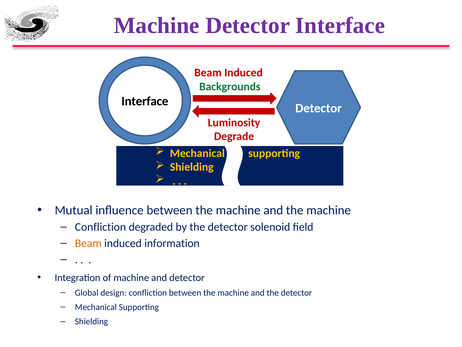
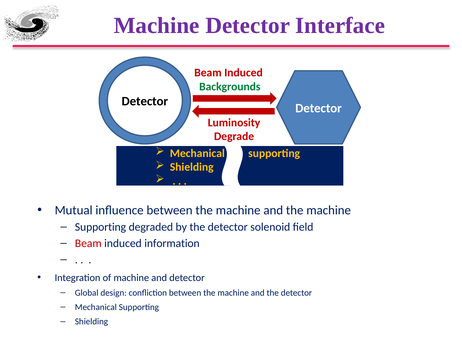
Interface: Interface -> Detector (145, 101)
Confliction: Confliction -> Supporting (100, 227)
Beam colour: orange -> red (88, 243)
